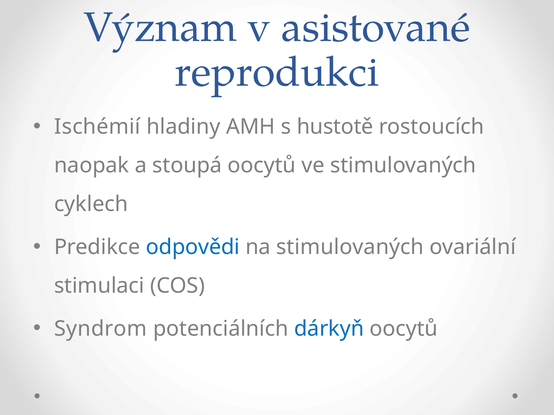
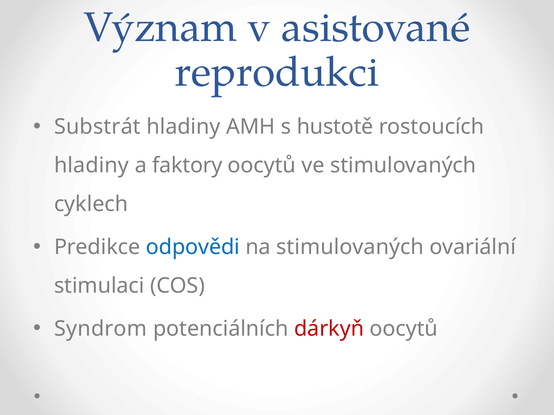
Ischémií: Ischémií -> Substrát (97, 127)
naopak: naopak -> hladiny (91, 166)
stoupá: stoupá -> faktory (187, 166)
dárkyň colour: blue -> red (329, 329)
